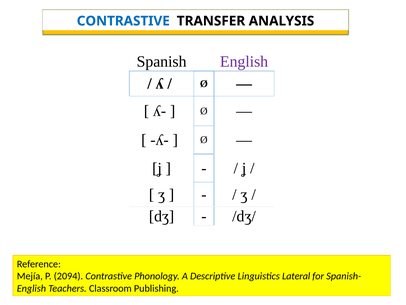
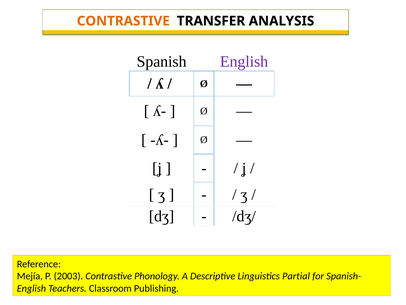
CONTRASTIVE colour: blue -> orange (123, 21)
2094: 2094 -> 2003 (68, 276)
Lateral: Lateral -> Partial (296, 276)
